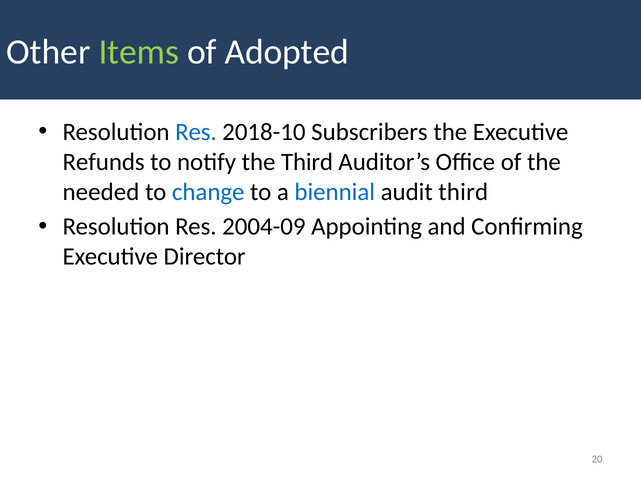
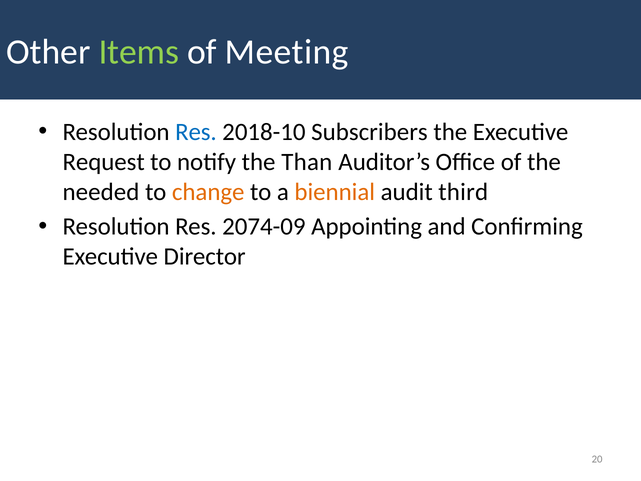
Adopted: Adopted -> Meeting (287, 52)
Refunds: Refunds -> Request (104, 162)
the Third: Third -> Than (307, 162)
change colour: blue -> orange (208, 192)
biennial colour: blue -> orange (335, 192)
2004-09: 2004-09 -> 2074-09 (264, 227)
